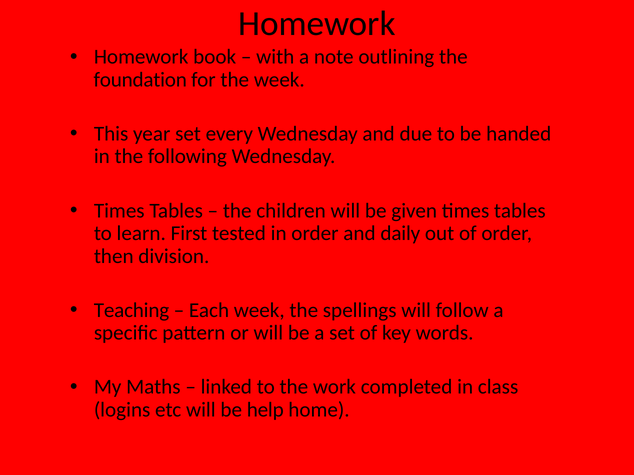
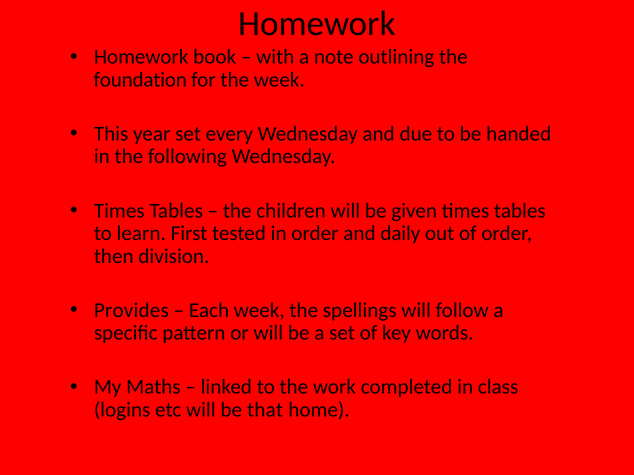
Teaching: Teaching -> Provides (131, 310)
help: help -> that (265, 410)
